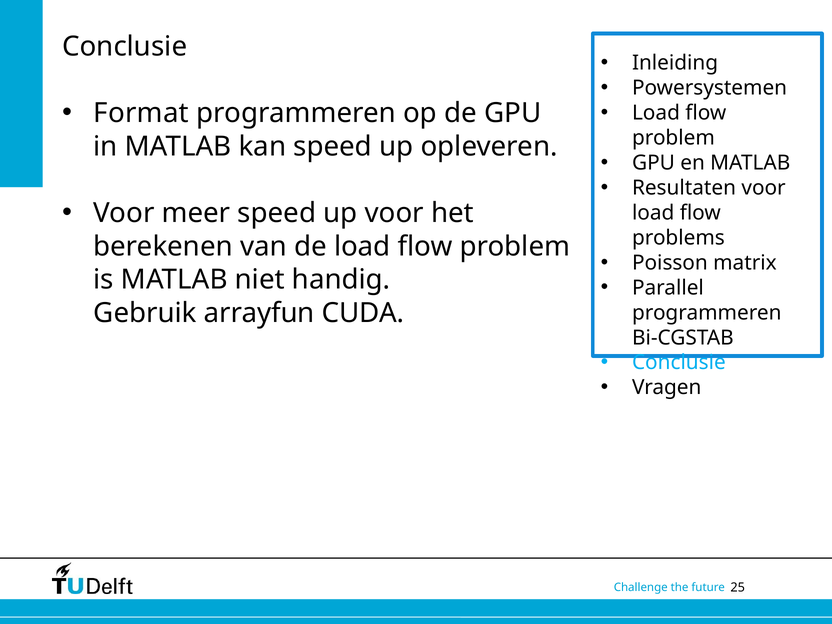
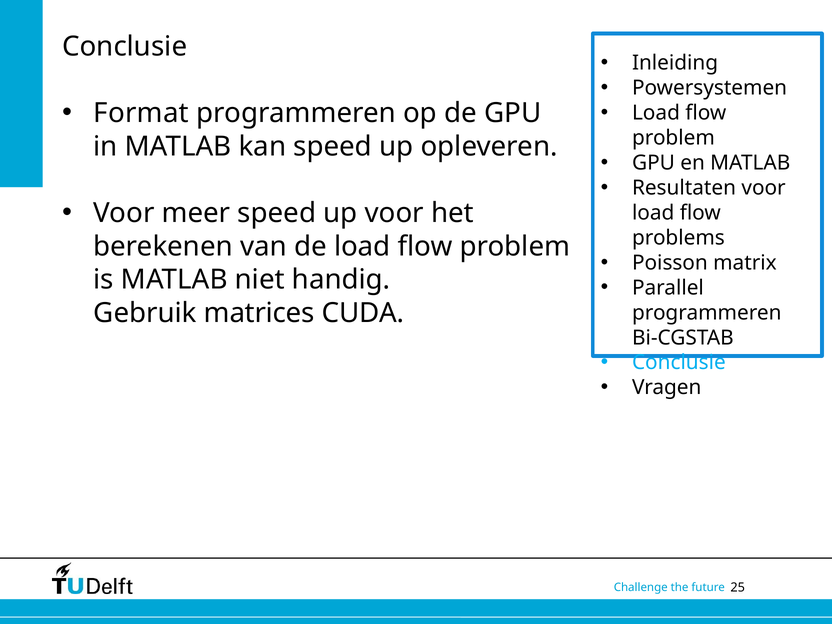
arrayfun: arrayfun -> matrices (259, 313)
